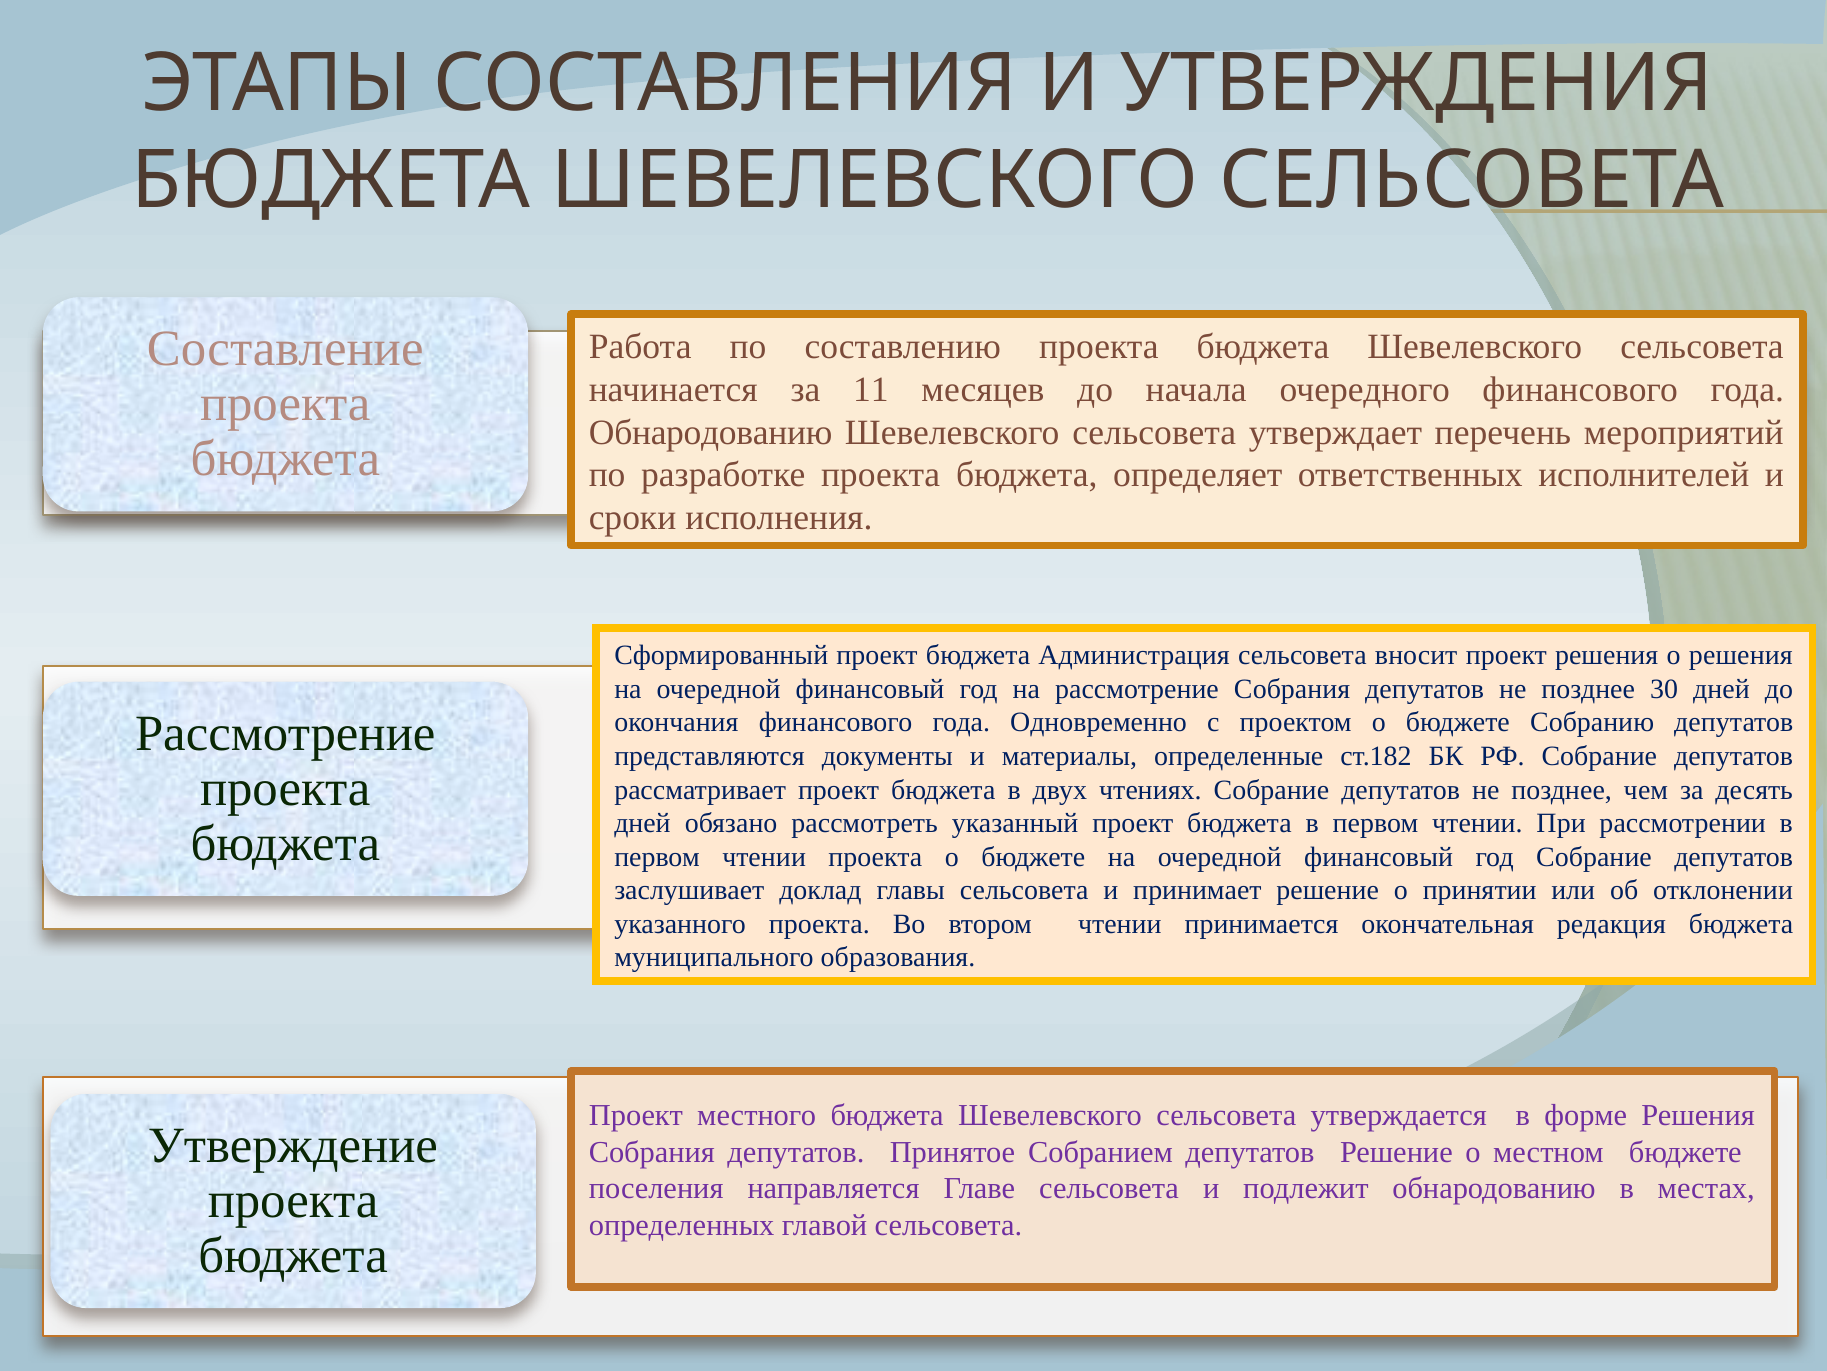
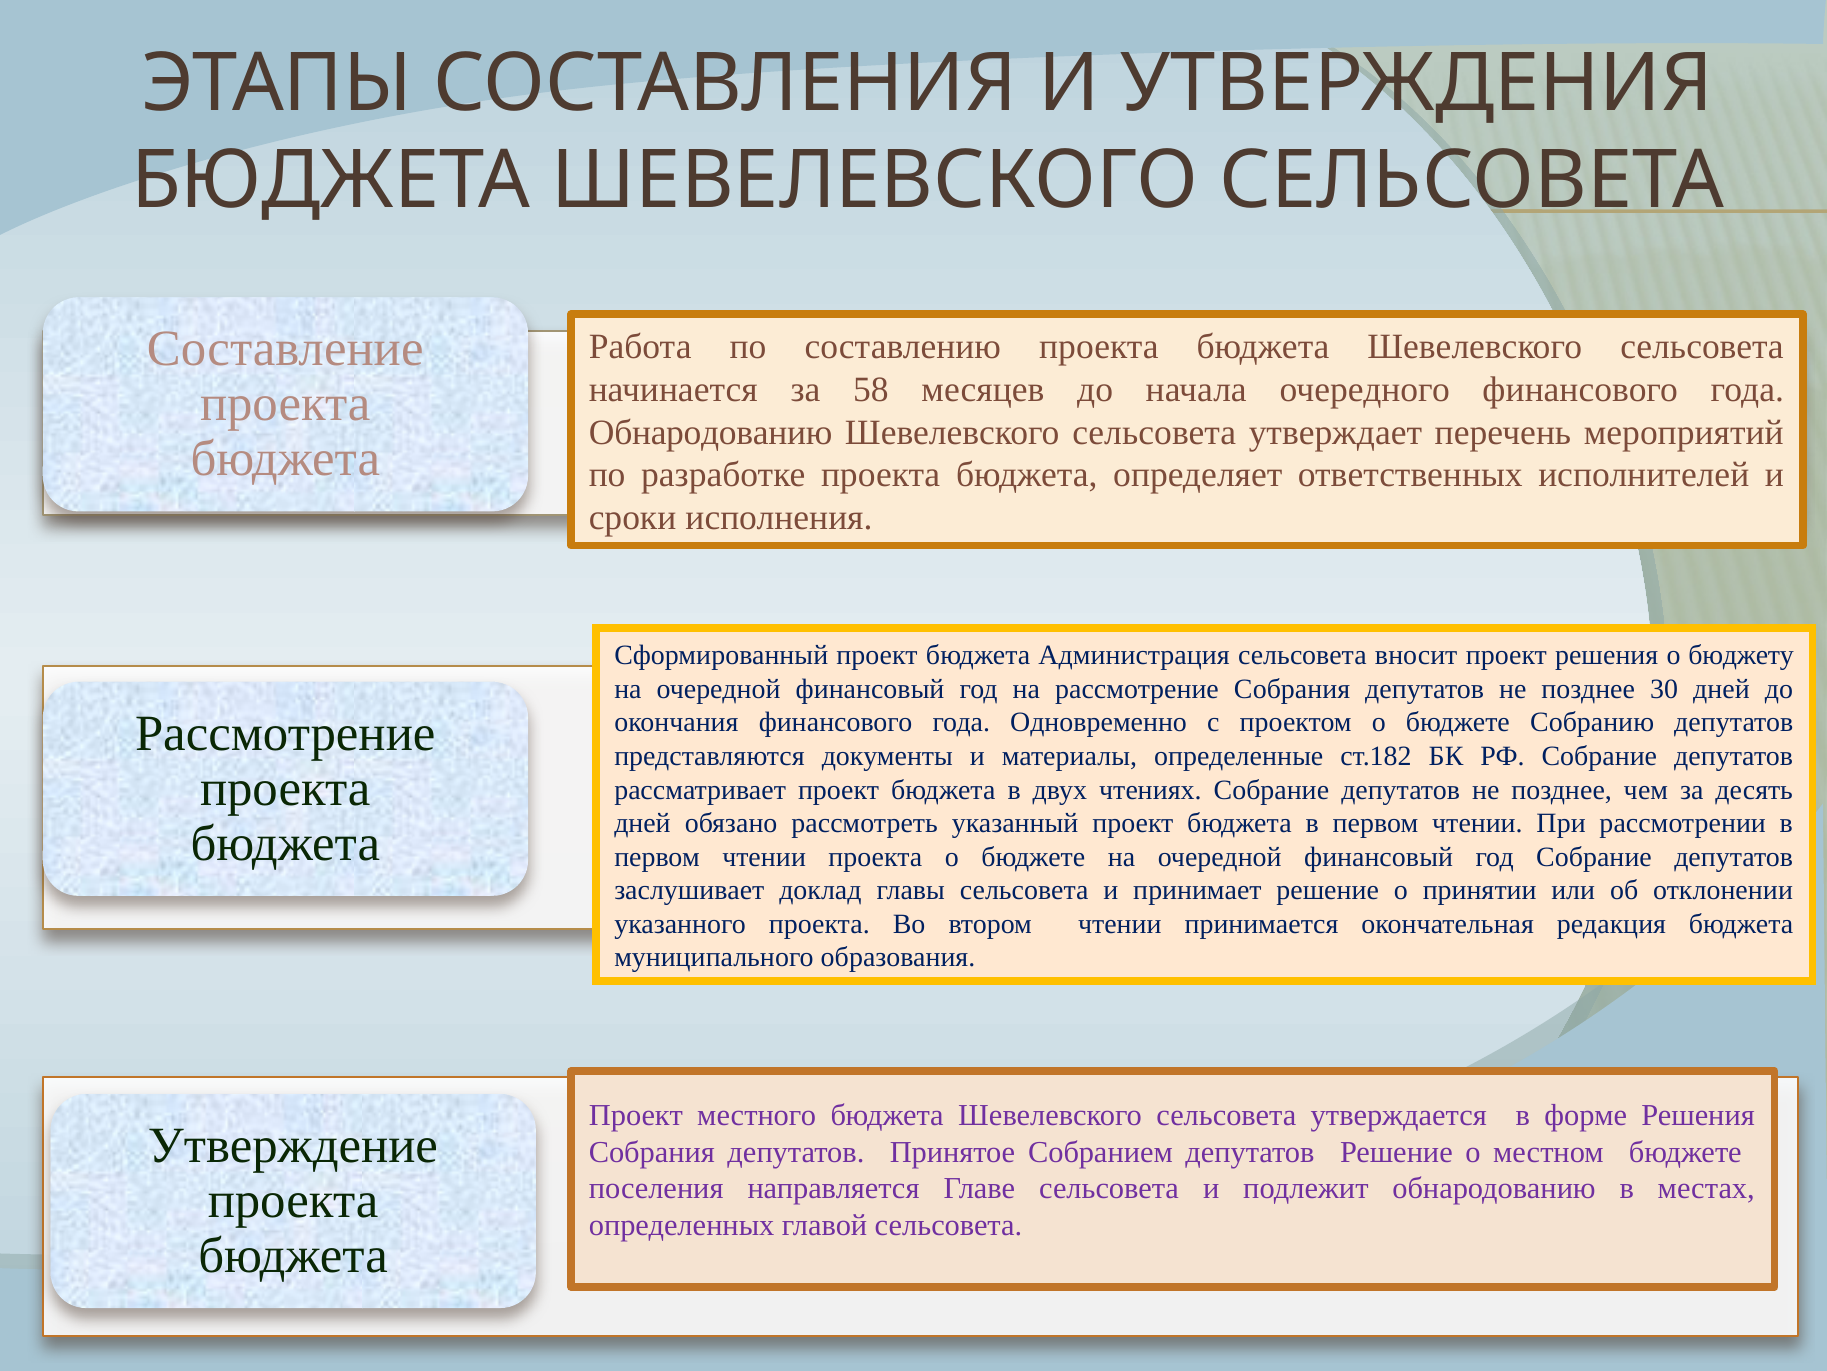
11: 11 -> 58 (871, 389)
о решения: решения -> бюджету (1741, 655)
